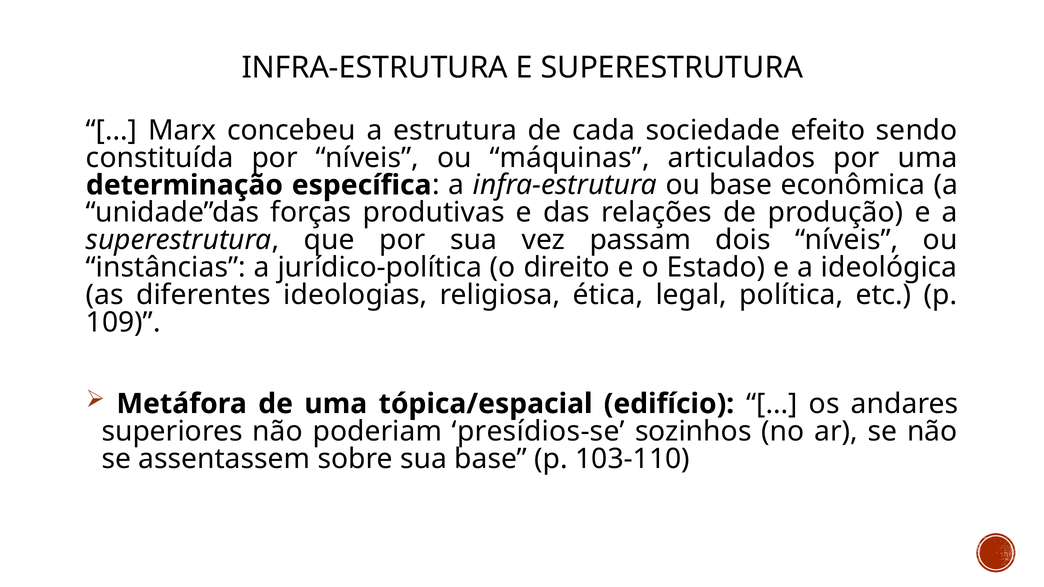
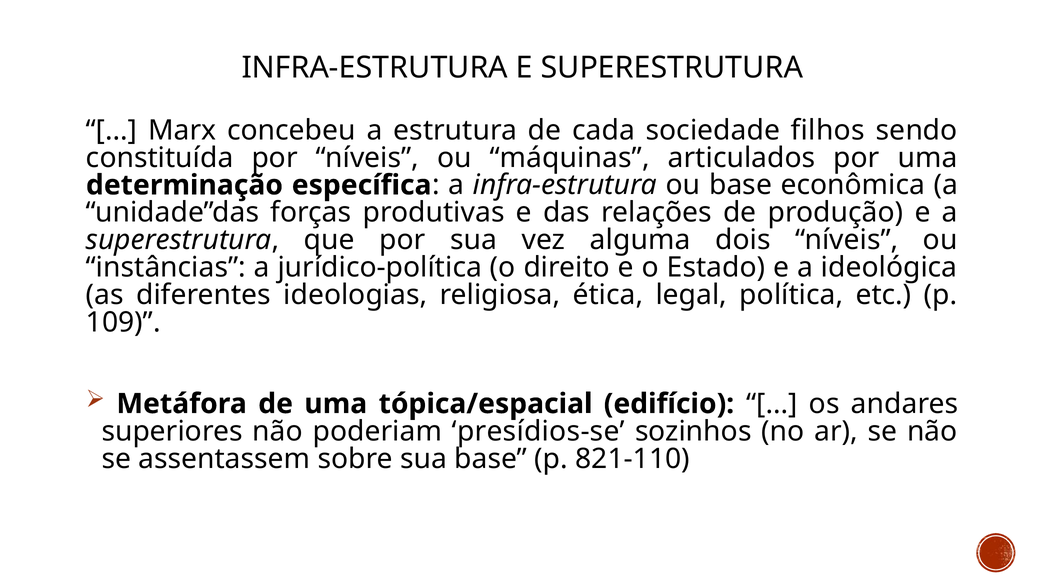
efeito: efeito -> filhos (828, 130)
passam: passam -> alguma (640, 240)
103-110: 103-110 -> 821-110 (633, 459)
